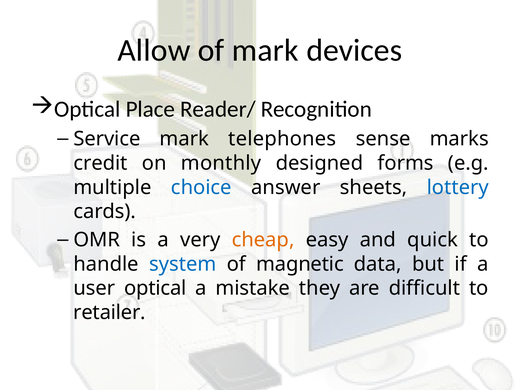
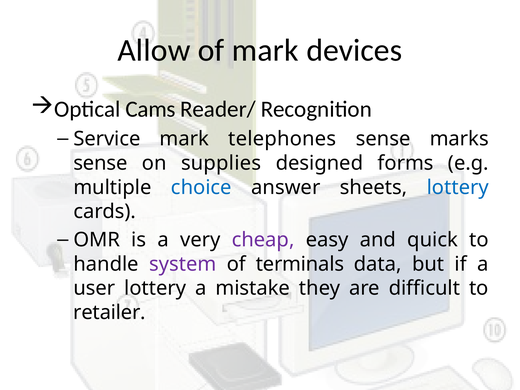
Place: Place -> Cams (151, 109)
credit: credit -> sense (101, 163)
monthly: monthly -> supplies (221, 163)
cheap colour: orange -> purple (263, 240)
system colour: blue -> purple (183, 264)
magnetic: magnetic -> terminals (300, 264)
user optical: optical -> lottery (155, 288)
